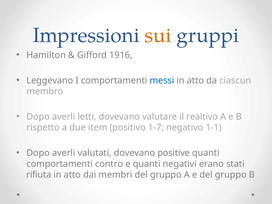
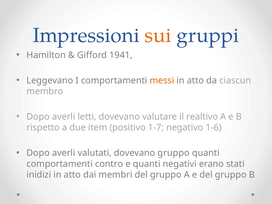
1916: 1916 -> 1941 (121, 55)
messi colour: blue -> orange (162, 80)
1-1: 1-1 -> 1-6 (214, 128)
dovevano positive: positive -> gruppo (174, 153)
rifiuta: rifiuta -> inidizi (39, 175)
